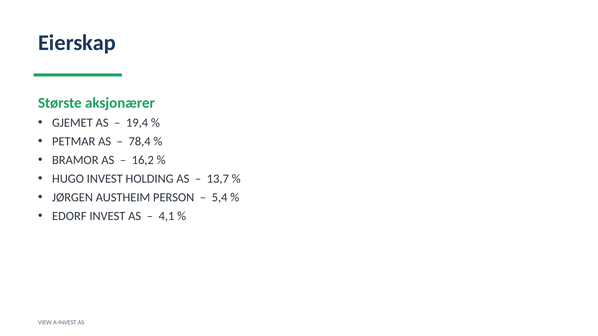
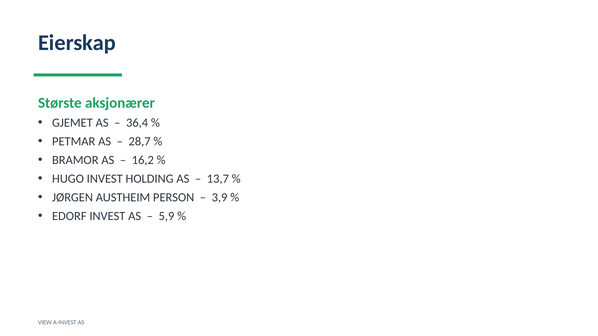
19,4: 19,4 -> 36,4 (137, 123)
78,4: 78,4 -> 28,7 (140, 142)
5,4: 5,4 -> 3,9 (220, 198)
4,1: 4,1 -> 5,9 (166, 216)
